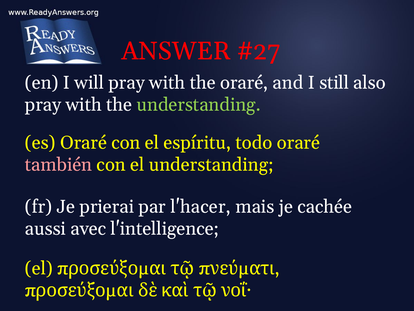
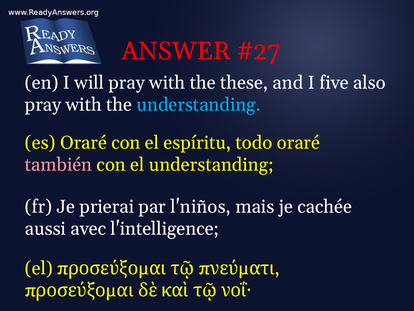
the oraré: oraré -> these (244, 82)
still: still -> five (334, 82)
understanding colour: light green -> light blue (199, 105)
l'hacer: l'hacer -> l'niños (201, 206)
